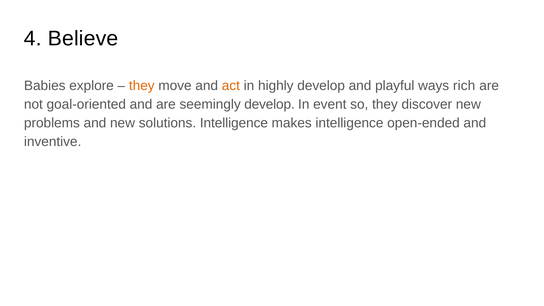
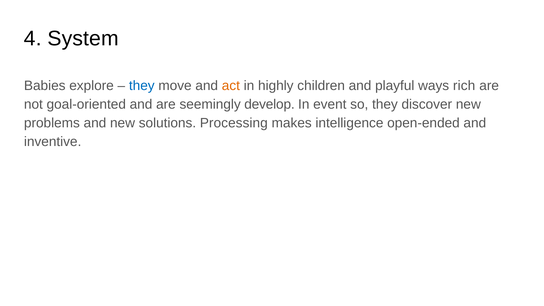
Believe: Believe -> System (83, 38)
they colour: orange -> blue (142, 86)
highly develop: develop -> children (321, 86)
solutions Intelligence: Intelligence -> Processing (234, 123)
